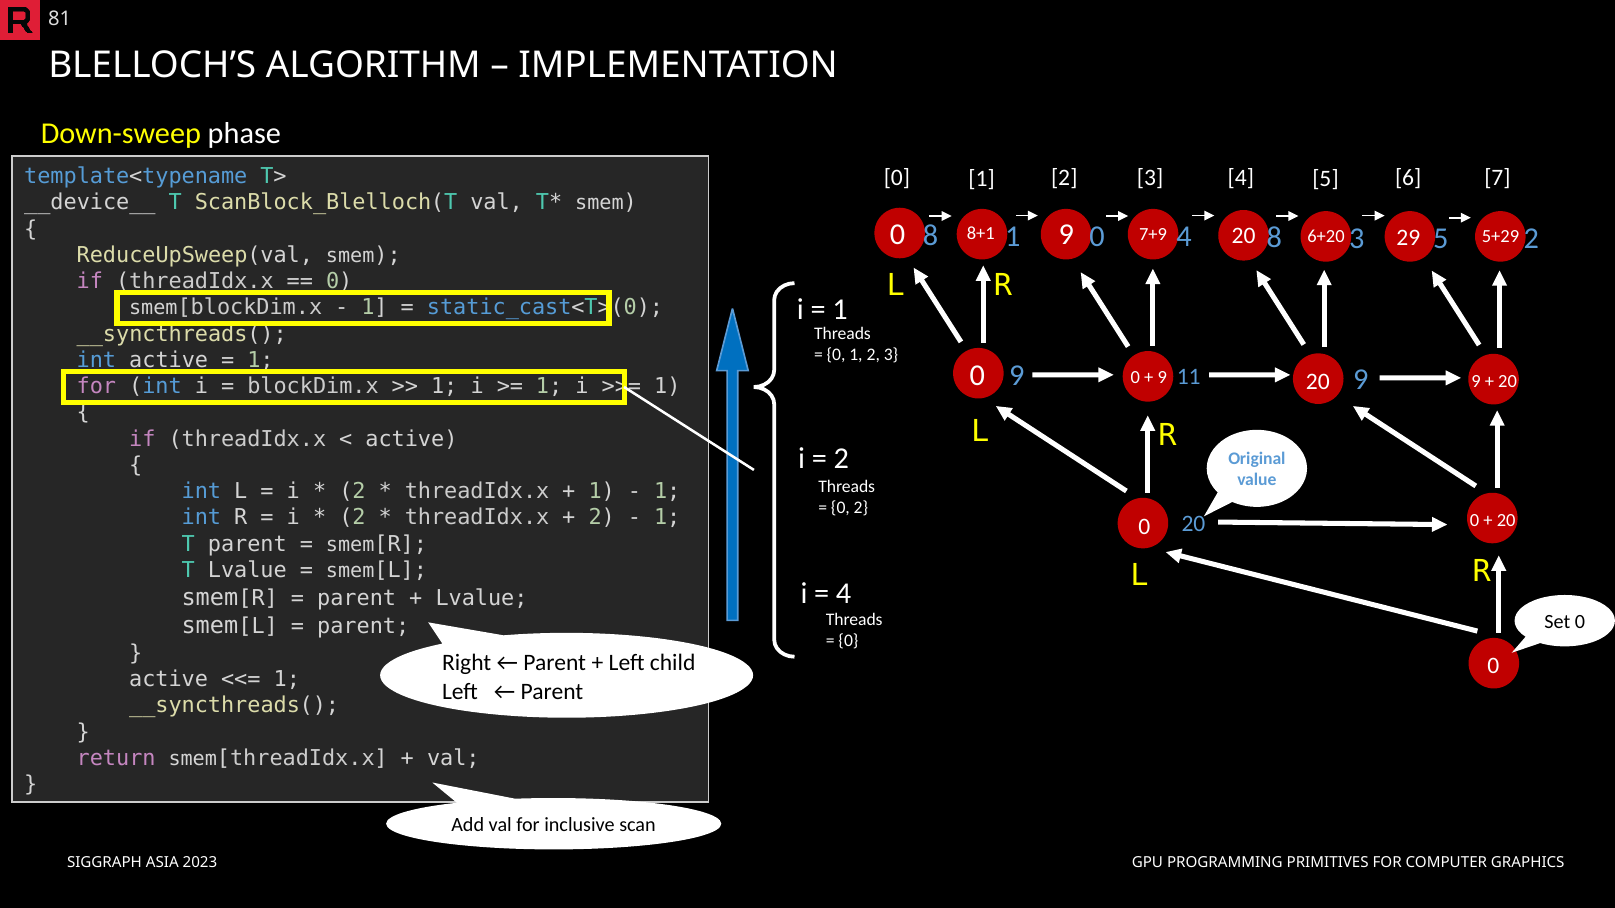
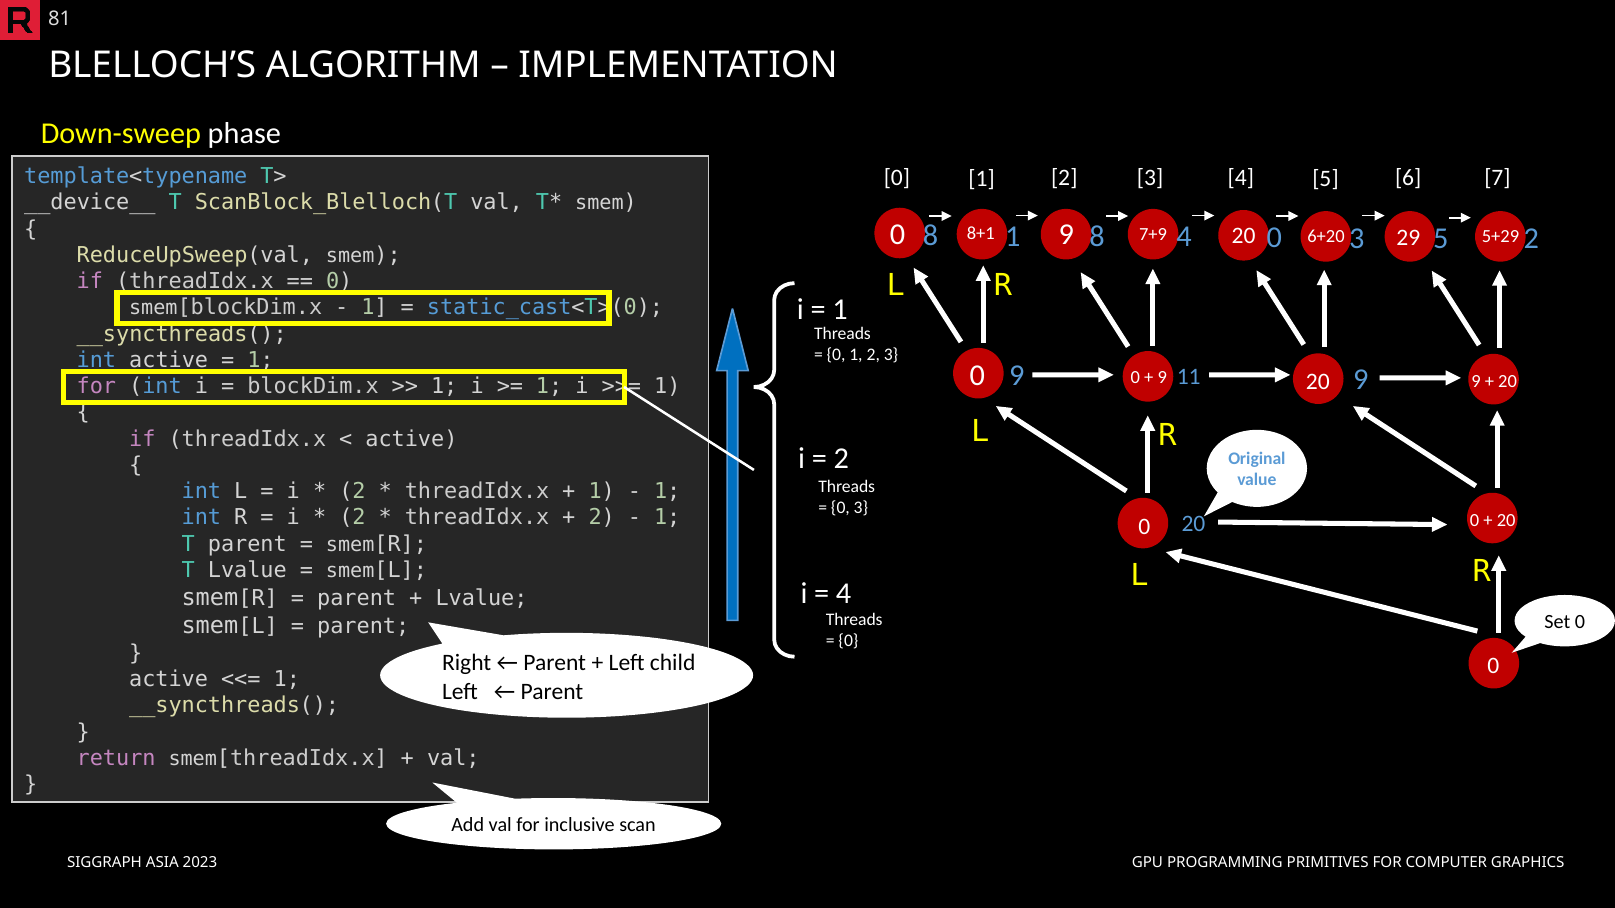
1 0: 0 -> 8 (1097, 236)
4 8: 8 -> 0 (1274, 238)
2: 2 -> 3 (861, 508)
